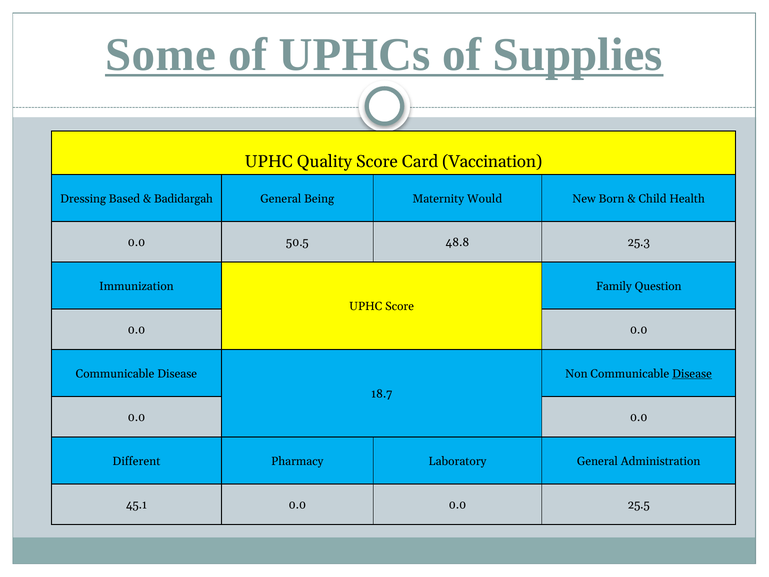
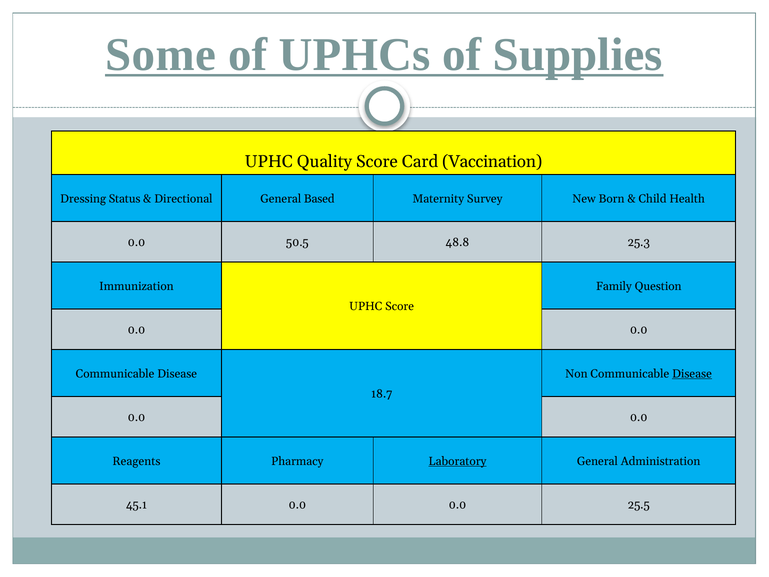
Based: Based -> Status (125, 199)
Badidargah: Badidargah -> Directional (183, 199)
Being: Being -> Based (319, 199)
Would: Would -> Survey (485, 199)
Different: Different -> Reagents (136, 461)
Laboratory underline: none -> present (457, 461)
